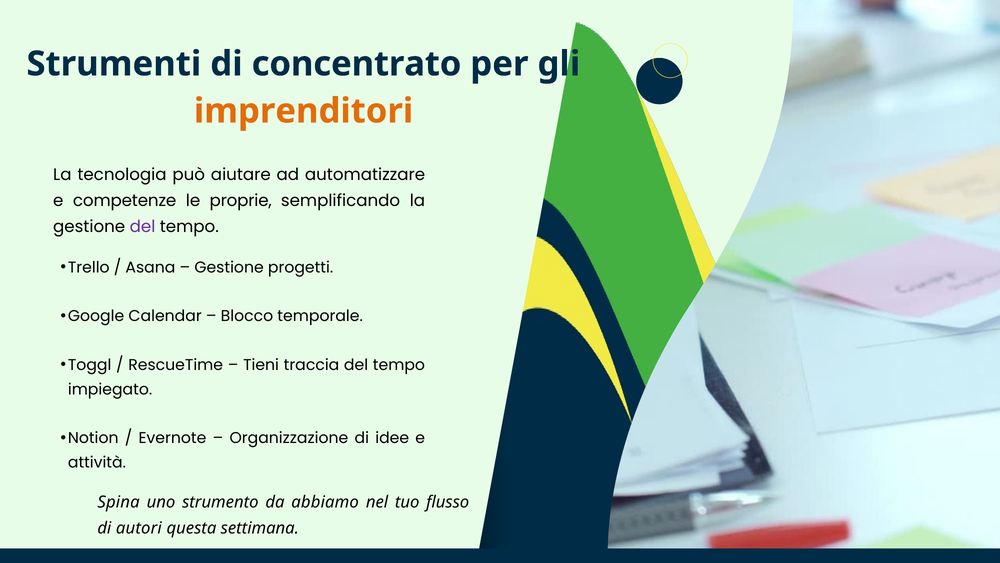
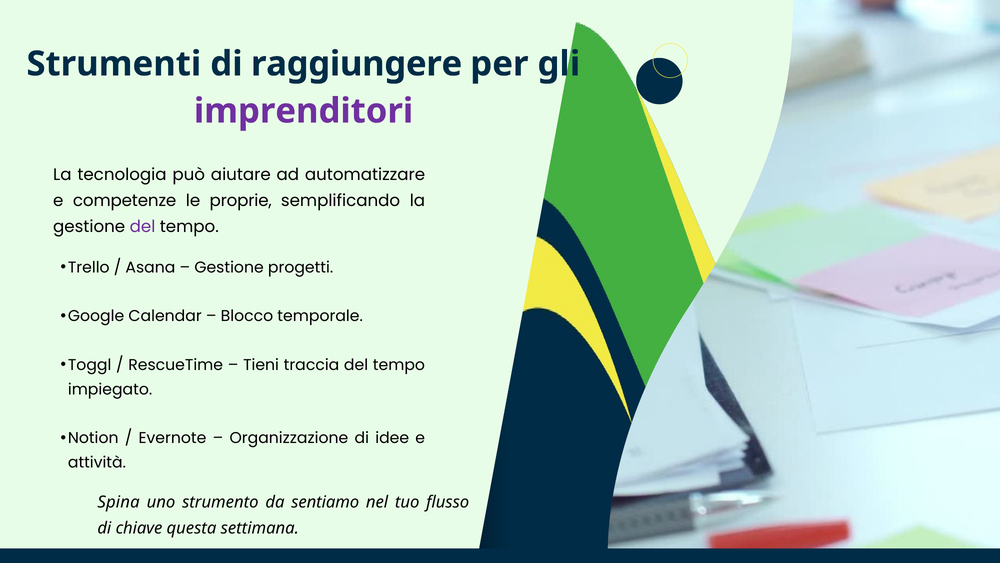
concentrato: concentrato -> raggiungere (357, 64)
imprenditori colour: orange -> purple (304, 111)
abbiamo: abbiamo -> sentiamo (325, 502)
autori: autori -> chiave (139, 528)
